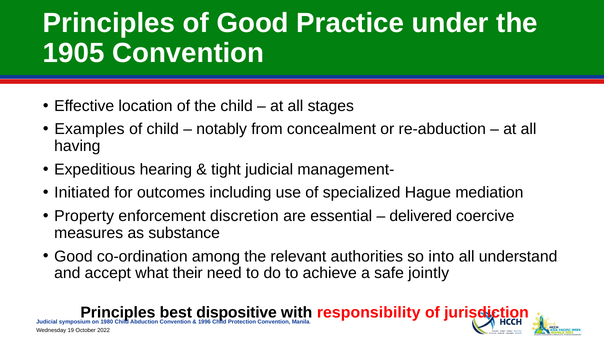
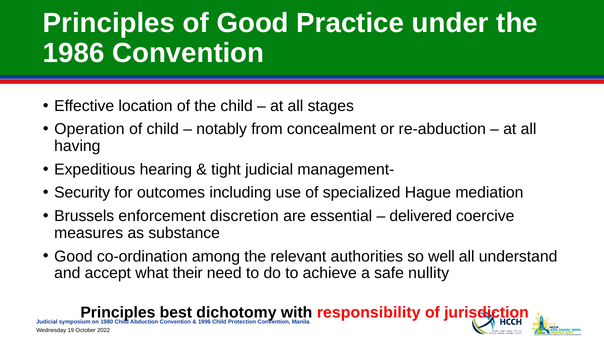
1905: 1905 -> 1986 (74, 53)
Examples: Examples -> Operation (89, 129)
Initiated: Initiated -> Security (82, 193)
Property: Property -> Brussels (84, 216)
into: into -> well (441, 256)
jointly: jointly -> nullity (429, 273)
dispositive: dispositive -> dichotomy (236, 312)
